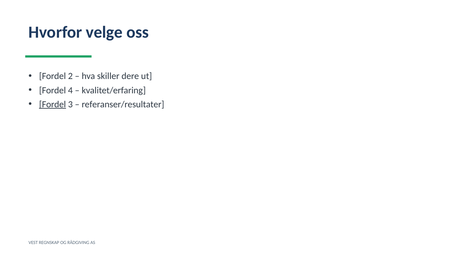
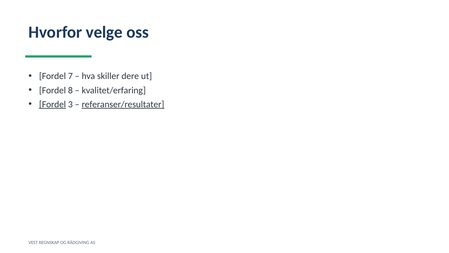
2: 2 -> 7 (70, 76)
4: 4 -> 8 (70, 90)
referanser/resultater underline: none -> present (123, 104)
